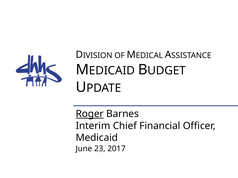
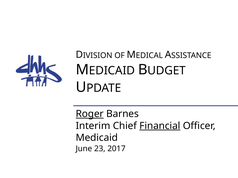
Financial underline: none -> present (160, 126)
